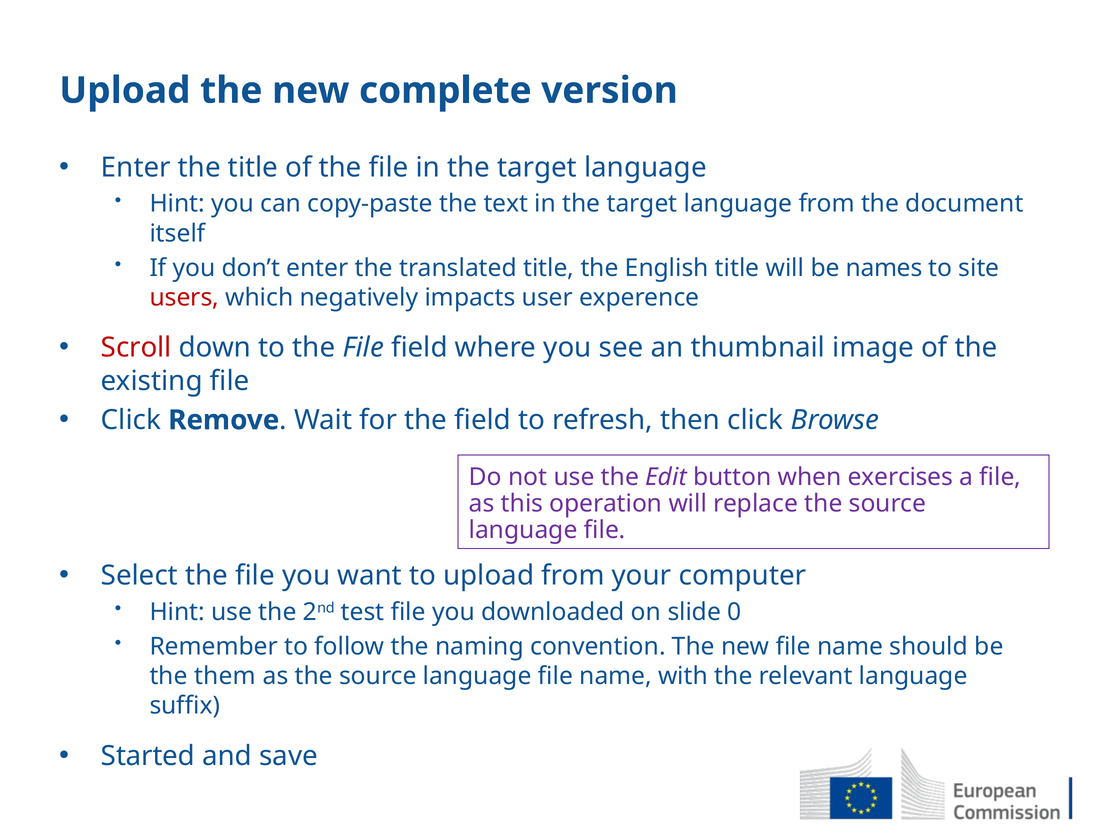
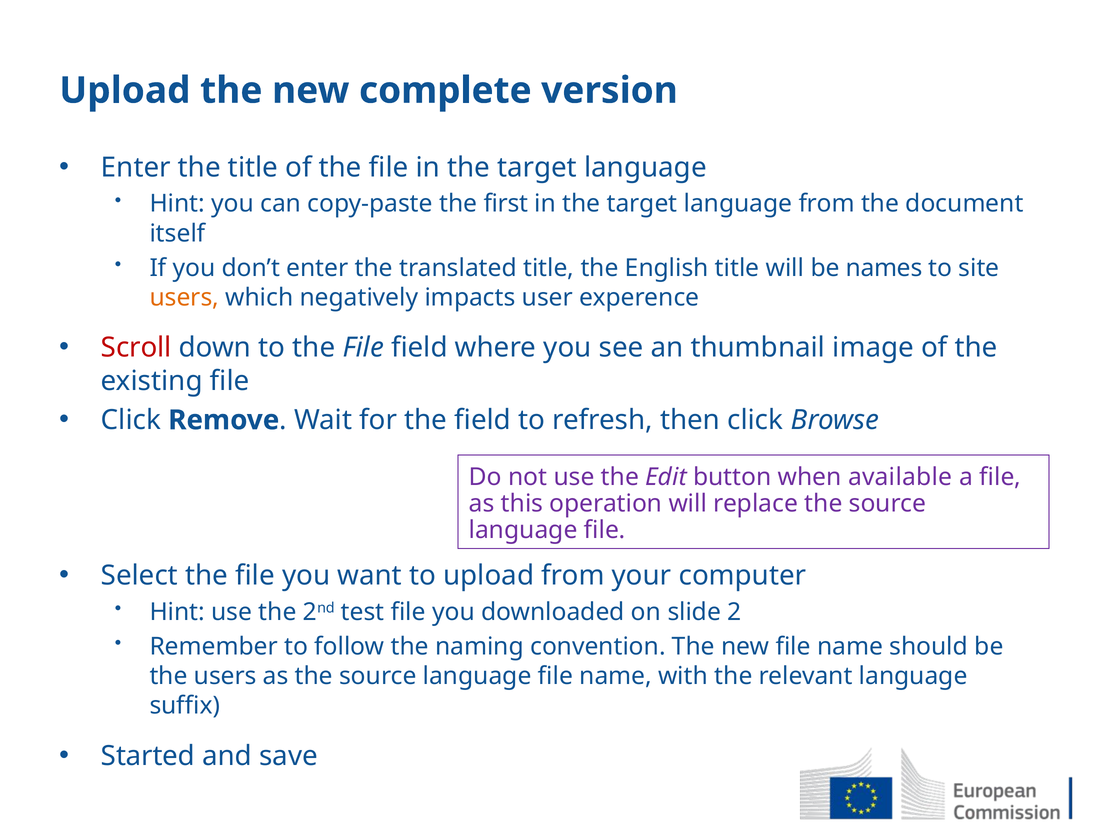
text: text -> first (506, 204)
users colour: red -> orange (184, 298)
exercises: exercises -> available (900, 477)
0: 0 -> 2 (734, 612)
the them: them -> users (225, 676)
